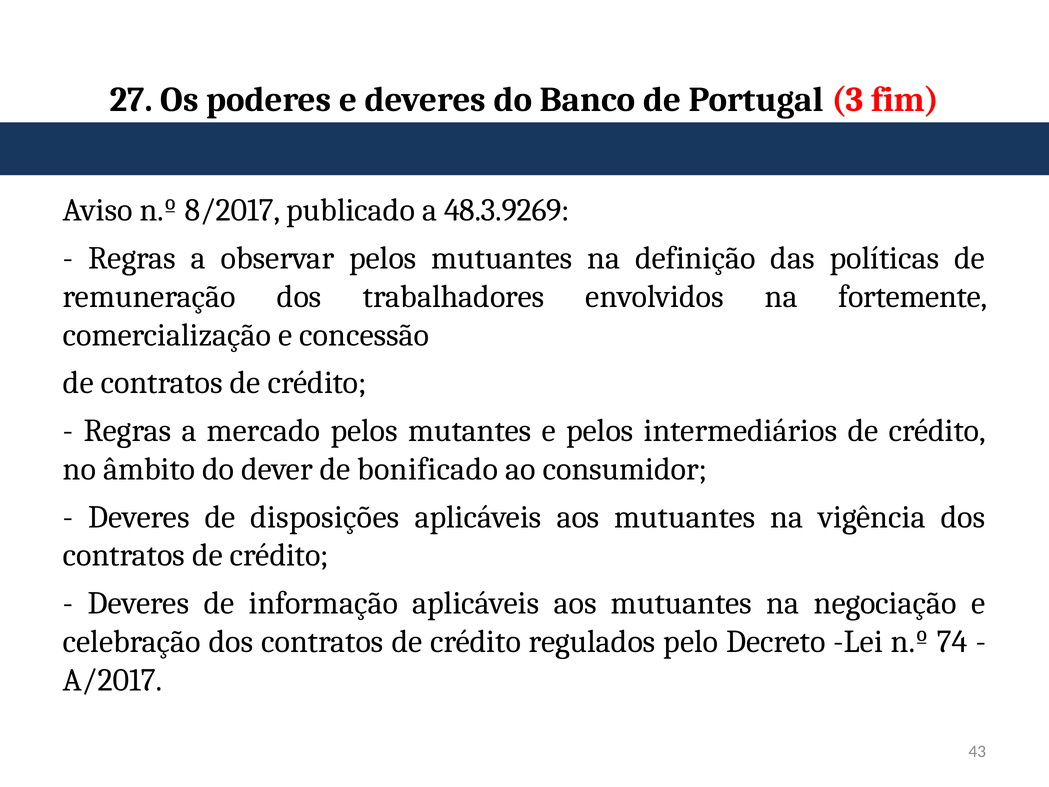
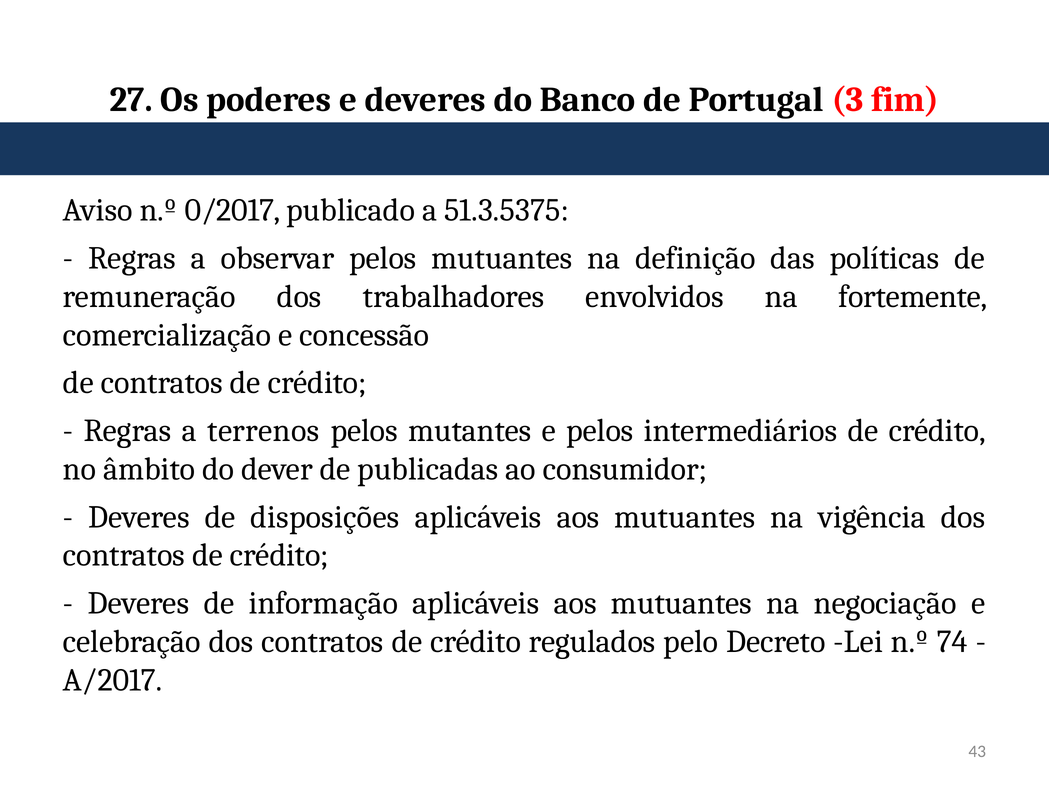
8/2017: 8/2017 -> 0/2017 (233, 210)
48.3.9269: 48.3.9269 -> 51.3.5375 (507, 210)
mercado: mercado -> terrenos (263, 431)
bonificado: bonificado -> publicadas (428, 469)
